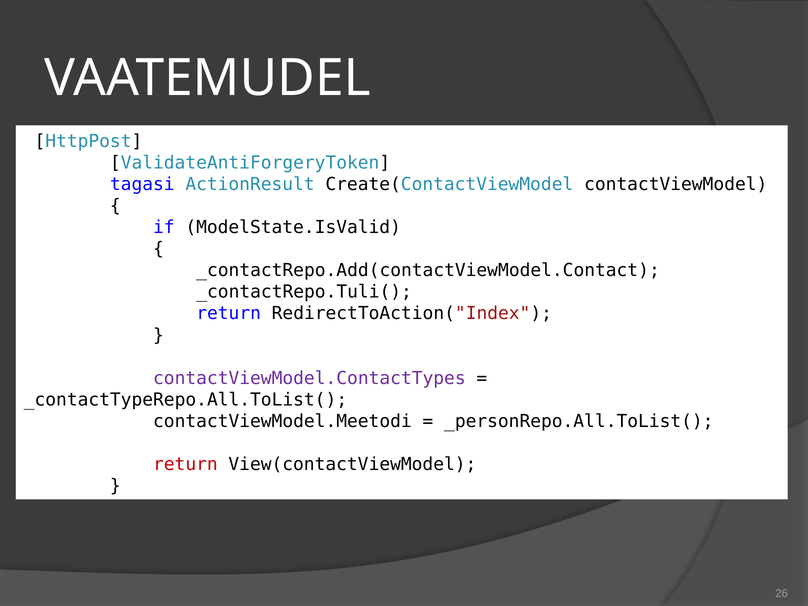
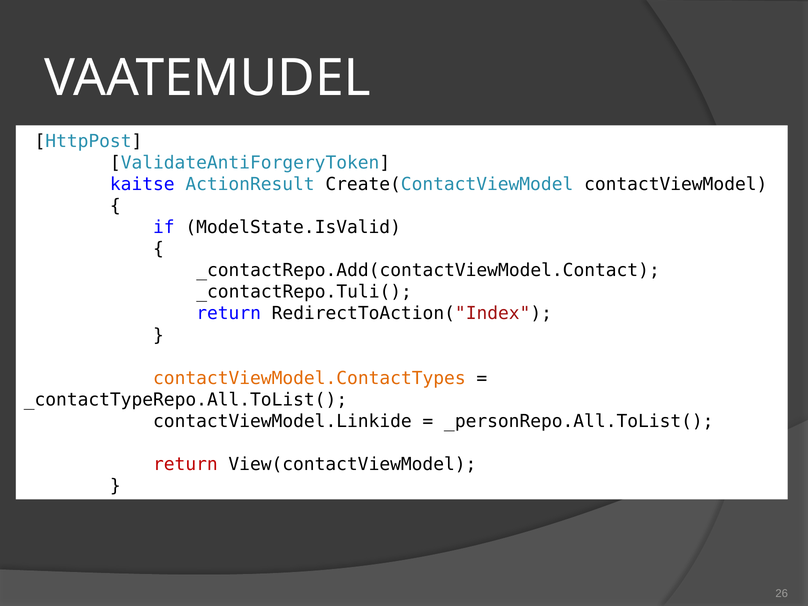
tagasi: tagasi -> kaitse (142, 184)
contactViewModel.ContactTypes colour: purple -> orange (309, 378)
contactViewModel.Meetodi: contactViewModel.Meetodi -> contactViewModel.Linkide (282, 421)
